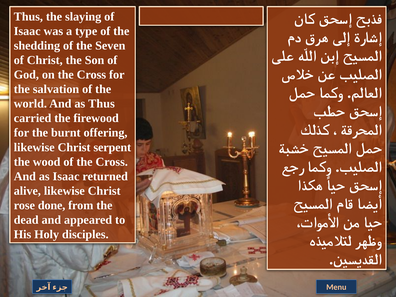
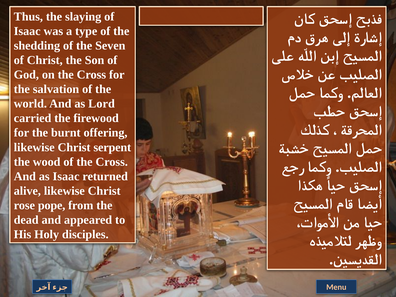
as Thus: Thus -> Lord (102, 104)
done: done -> pope (52, 205)
